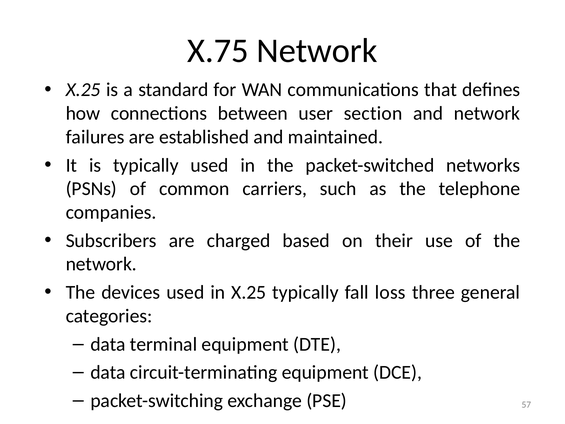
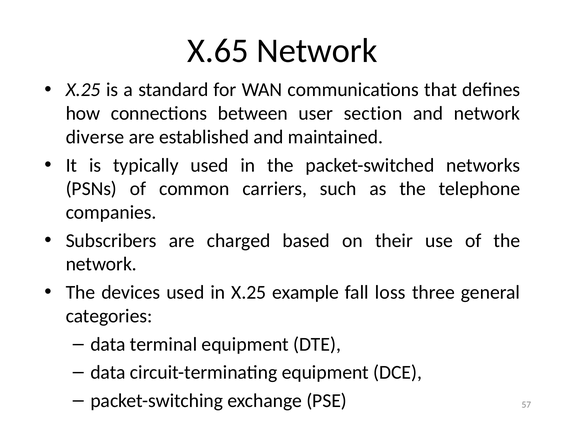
X.75: X.75 -> X.65 (218, 51)
failures: failures -> diverse (95, 137)
X.25 typically: typically -> example (306, 292)
